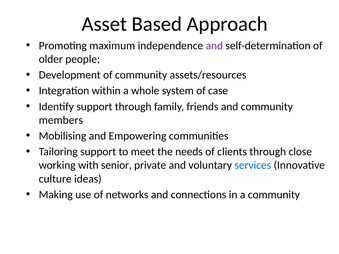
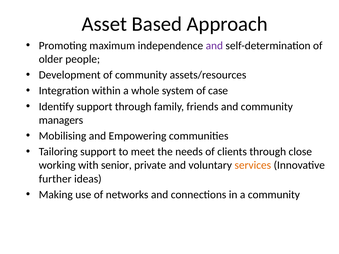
members: members -> managers (61, 120)
services colour: blue -> orange (253, 165)
culture: culture -> further (55, 179)
